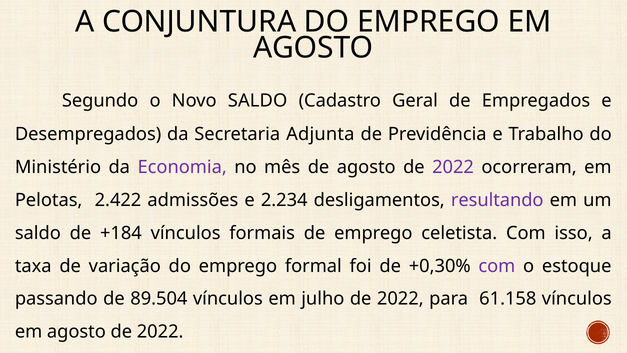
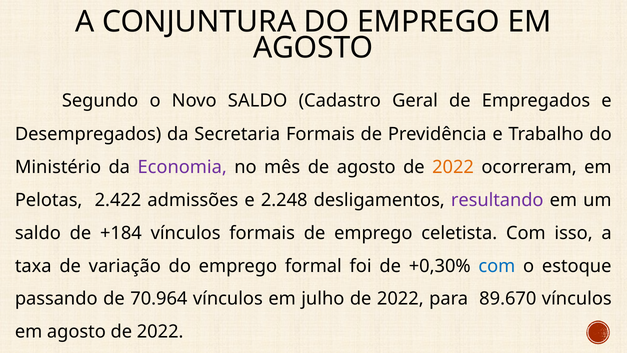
Secretaria Adjunta: Adjunta -> Formais (320, 134)
2022 colour: purple -> orange (453, 167)
2.234: 2.234 -> 2.248 (284, 200)
com colour: purple -> blue (497, 266)
89.504: 89.504 -> 70.964 (159, 299)
61.158: 61.158 -> 89.670 (508, 299)
